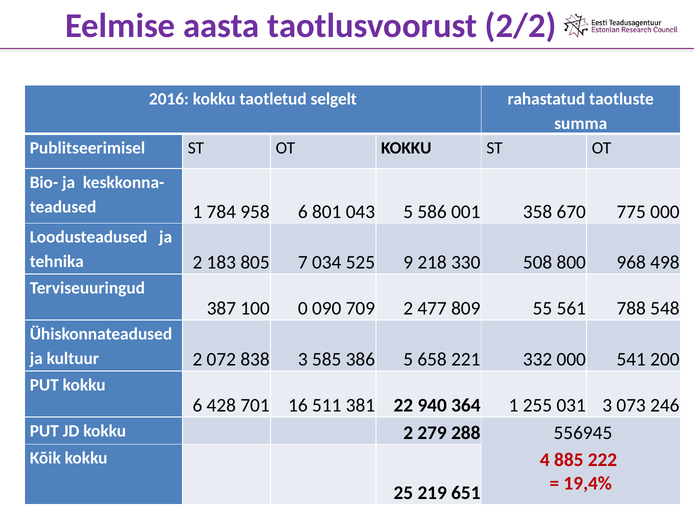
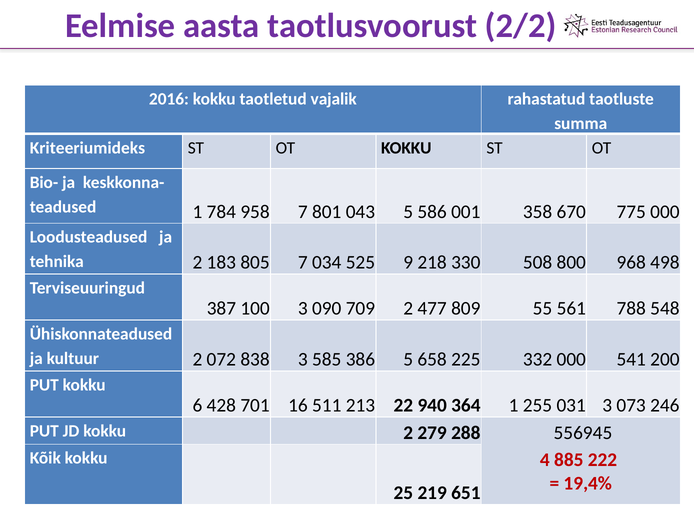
selgelt: selgelt -> vajalik (334, 99)
Publitseerimisel: Publitseerimisel -> Kriteeriumideks (87, 148)
958 6: 6 -> 7 (303, 212)
100 0: 0 -> 3 (303, 309)
221: 221 -> 225 (466, 360)
381: 381 -> 213 (360, 406)
